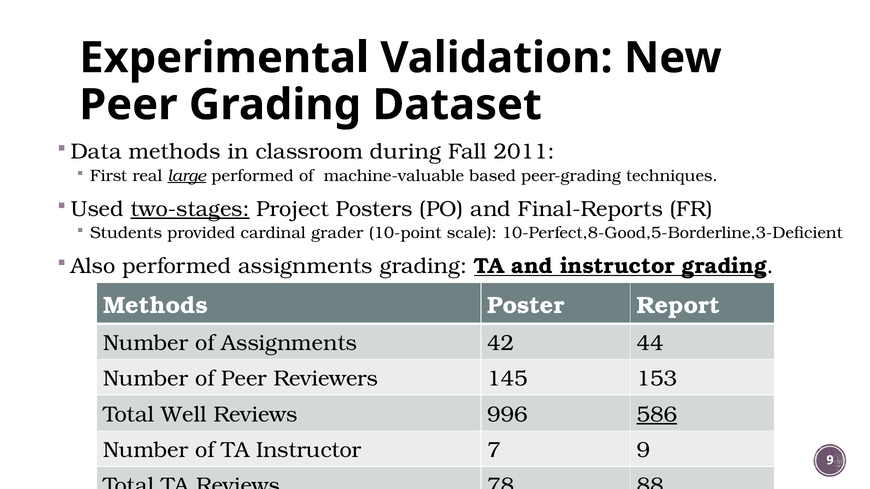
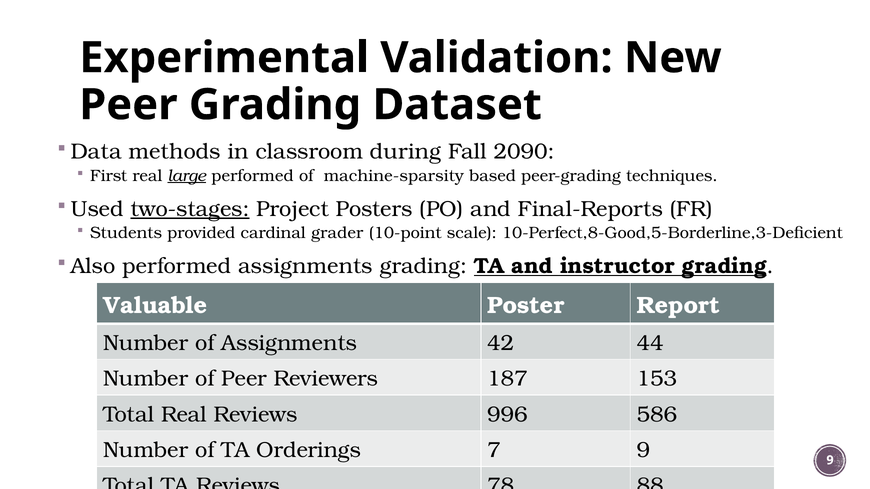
2011: 2011 -> 2090 (524, 152)
machine-valuable: machine-valuable -> machine-sparsity (394, 176)
Methods: Methods -> Valuable (155, 306)
145: 145 -> 187 (508, 379)
Total Well: Well -> Real (184, 415)
586 underline: present -> none (657, 415)
TA Instructor: Instructor -> Orderings (309, 450)
